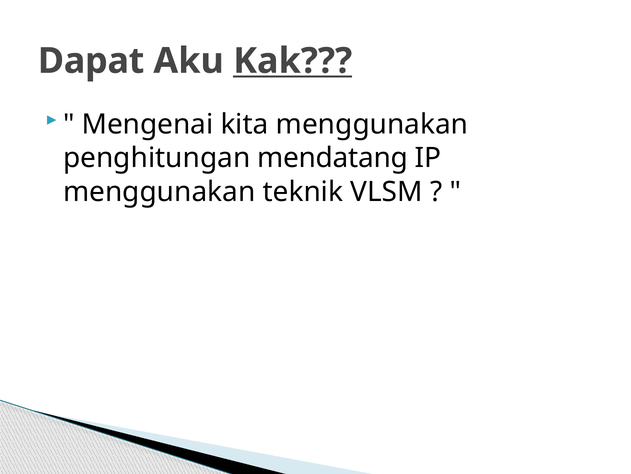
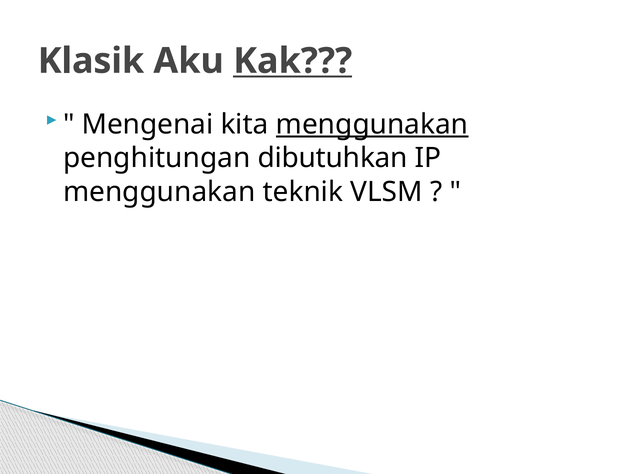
Dapat: Dapat -> Klasik (91, 61)
menggunakan underline: none -> present (372, 124)
mendatang: mendatang -> dibutuhkan (333, 158)
